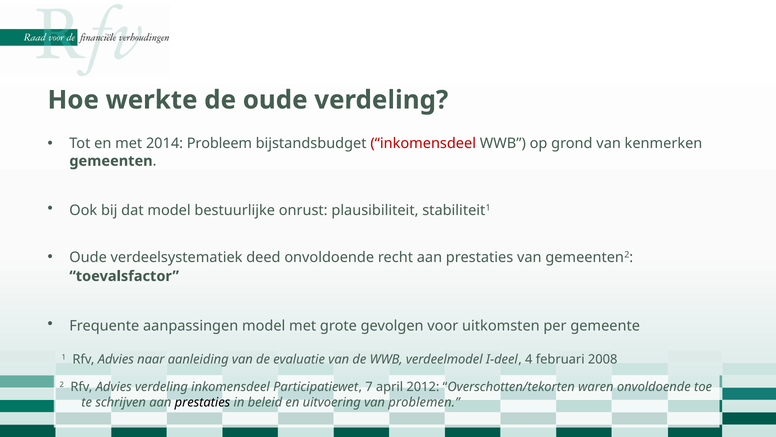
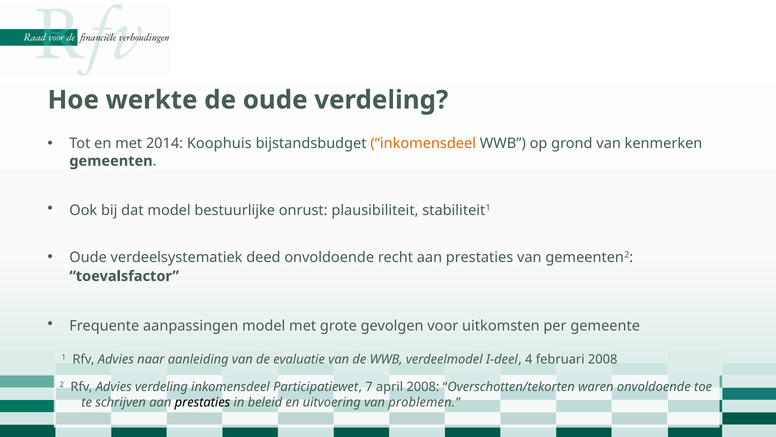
Probleem: Probleem -> Koophuis (219, 144)
inkomensdeel colour: red -> orange (423, 144)
april 2012: 2012 -> 2008 (423, 386)
